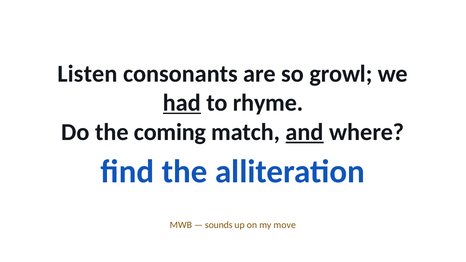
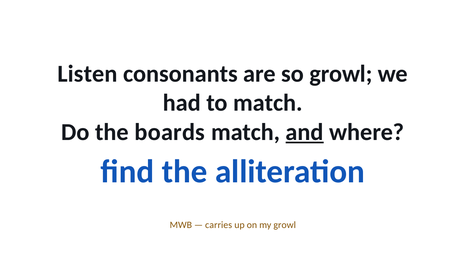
had underline: present -> none (182, 103)
to rhyme: rhyme -> match (268, 103)
coming: coming -> boards (170, 132)
sounds: sounds -> carries (219, 225)
my move: move -> growl (285, 225)
